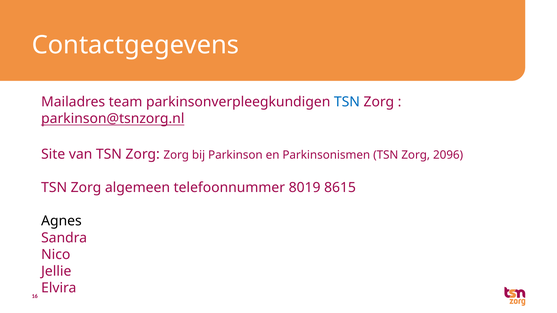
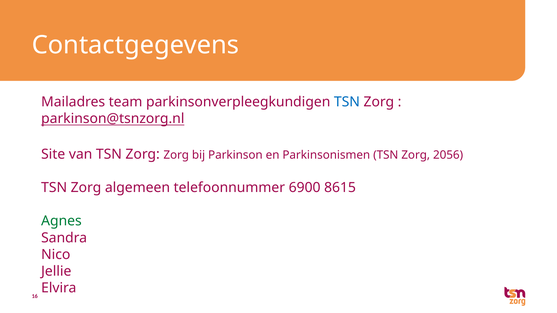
2096: 2096 -> 2056 (448, 155)
8019: 8019 -> 6900 (305, 188)
Agnes colour: black -> green (61, 221)
